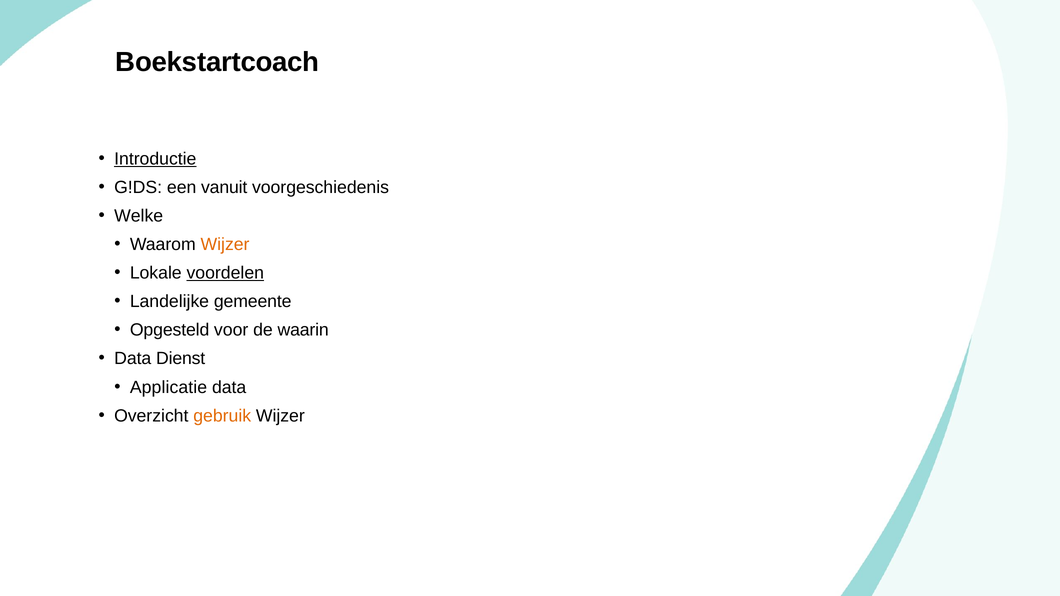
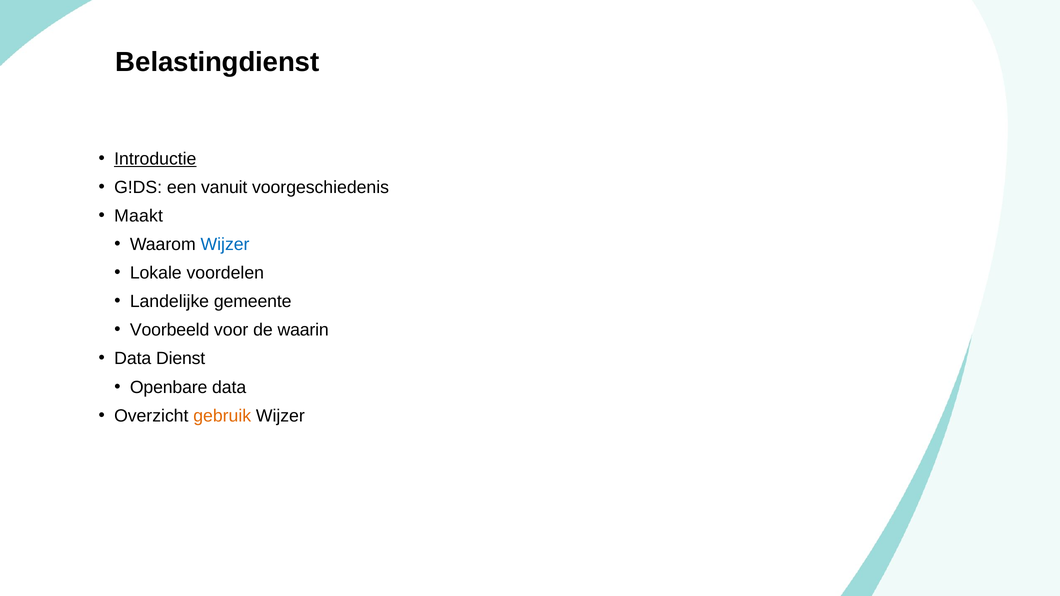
Boekstartcoach: Boekstartcoach -> Belastingdienst (217, 62)
Welke: Welke -> Maakt (139, 216)
Wijzer colour: orange -> blue (225, 245)
voordelen underline: present -> none (225, 273)
Opgesteld: Opgesteld -> Voorbeeld (170, 330)
Applicatie: Applicatie -> Openbare (169, 387)
